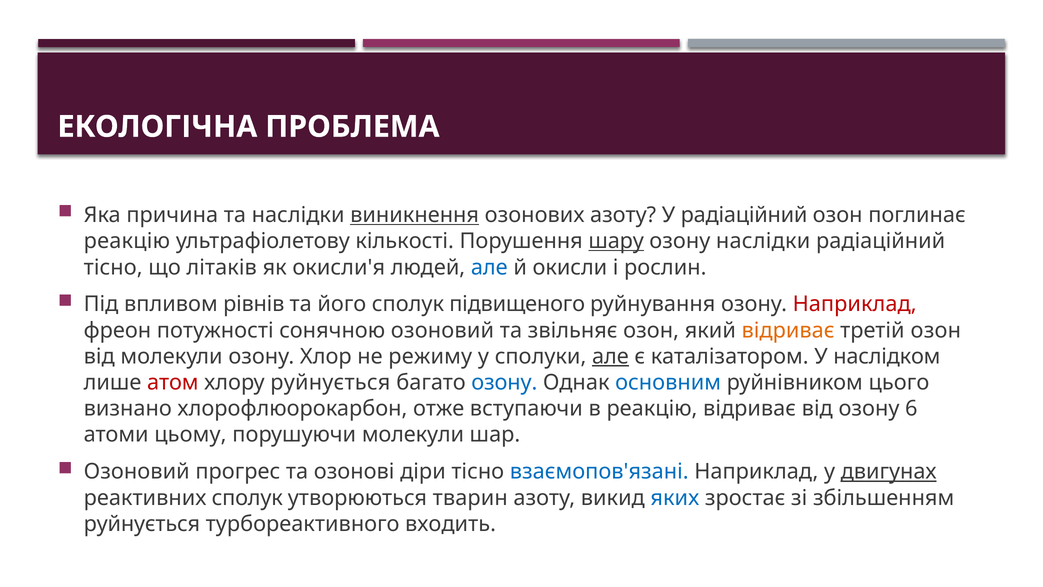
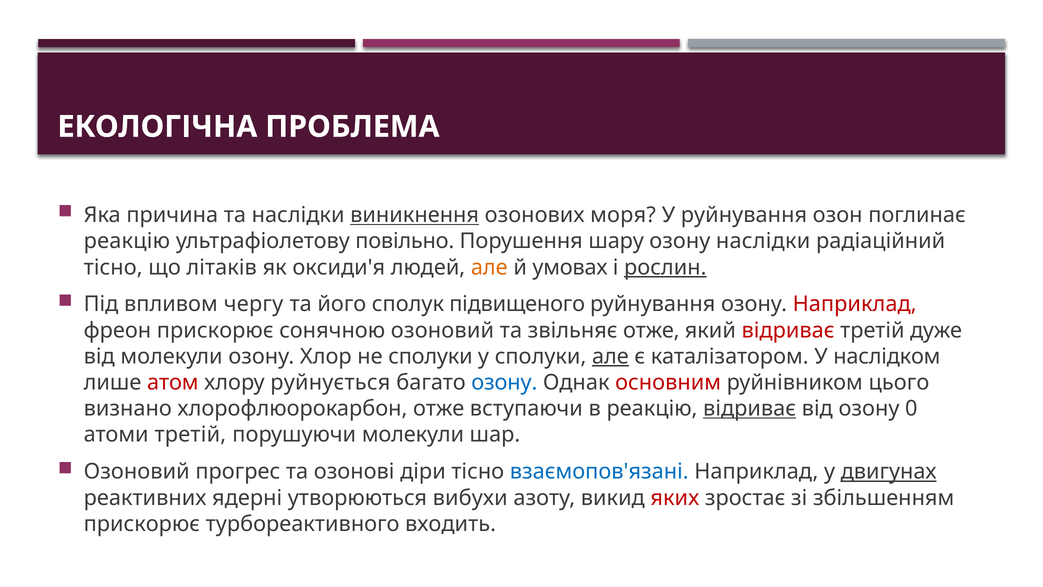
озонових азоту: азоту -> моря (623, 215)
У радіаційний: радіаційний -> руйнування (744, 215)
кількості: кількості -> повільно (405, 241)
шару underline: present -> none (616, 241)
окисли'я: окисли'я -> оксиди'я (339, 267)
але colour: blue -> orange (489, 267)
окисли: окисли -> умовах (570, 267)
рослин underline: none -> present (665, 267)
рівнів: рівнів -> чергу (254, 304)
фреон потужності: потужності -> прискорює (215, 330)
звільняє озон: озон -> отже (651, 330)
відриває colour: orange -> red (788, 330)
третій озон: озон -> дуже (936, 330)
не режиму: режиму -> сполуки (430, 356)
основним colour: blue -> red (668, 382)
відриває underline: none -> present (750, 408)
6: 6 -> 0 (911, 408)
атоми цьому: цьому -> третій (190, 435)
реактивних сполук: сполук -> ядерні (247, 498)
тварин: тварин -> вибухи (470, 498)
яких colour: blue -> red (675, 498)
руйнується: руйнується -> прискорює (142, 524)
